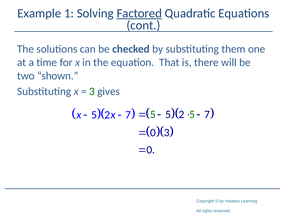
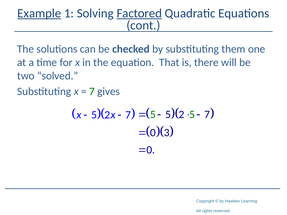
Example underline: none -> present (39, 13)
shown: shown -> solved (58, 76)
3: 3 -> 7 (92, 92)
